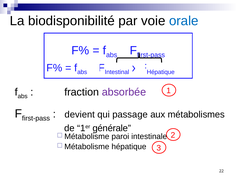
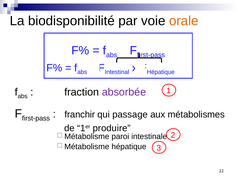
orale colour: blue -> orange (184, 21)
devient: devient -> franchir (80, 114)
générale: générale -> produire (112, 128)
